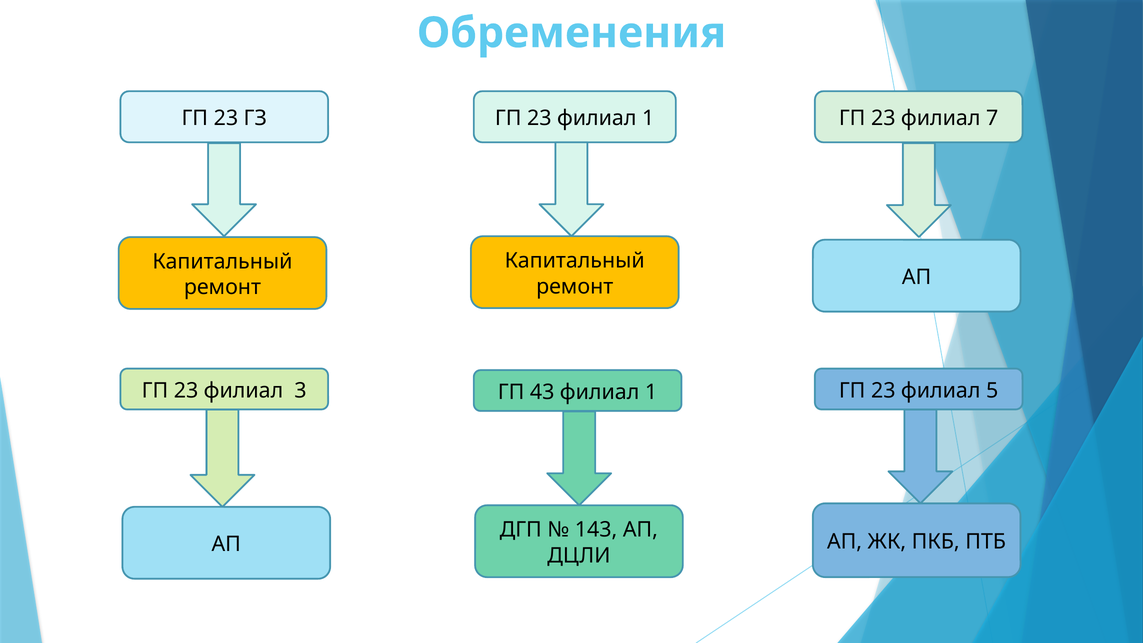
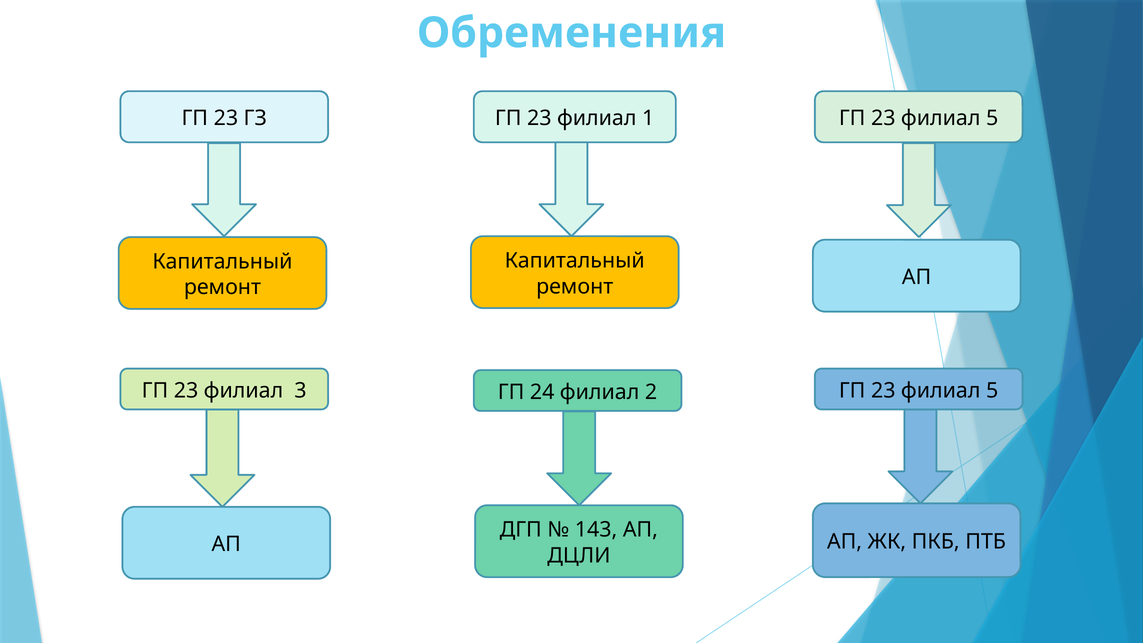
7: 7 -> 5 (992, 118)
43: 43 -> 24 (542, 392)
1: 1 -> 2 (651, 392)
